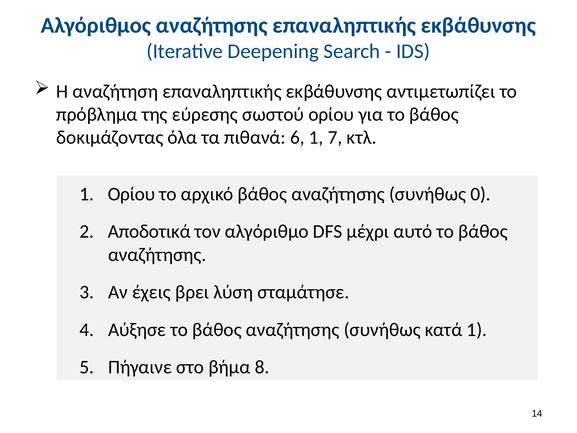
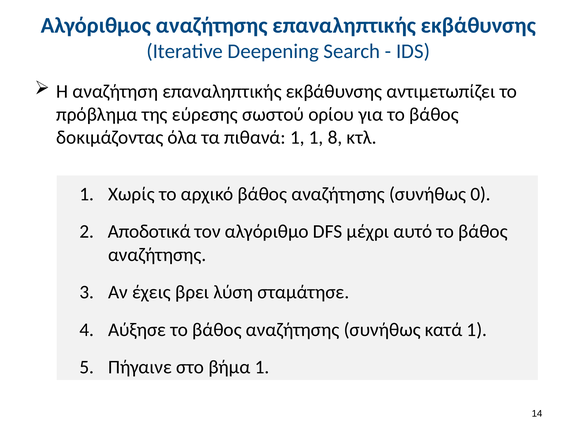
πιθανά 6: 6 -> 1 (297, 137)
7: 7 -> 8 (335, 137)
1 Ορίου: Ορίου -> Χωρίς (131, 194)
βήμα 8: 8 -> 1 (262, 367)
